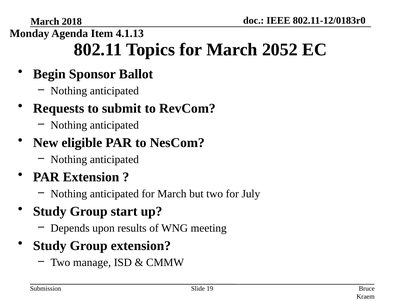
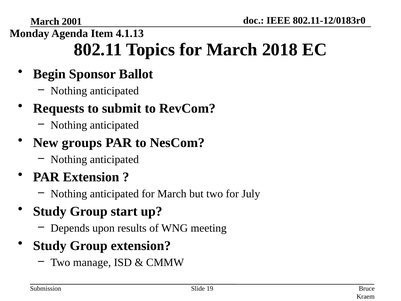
2018: 2018 -> 2001 (72, 21)
2052: 2052 -> 2018 (280, 50)
eligible: eligible -> groups (82, 143)
